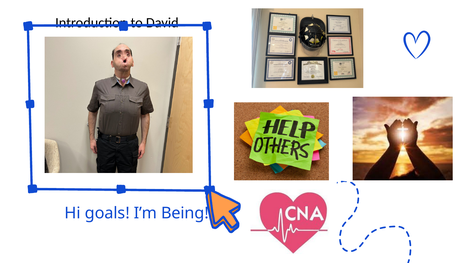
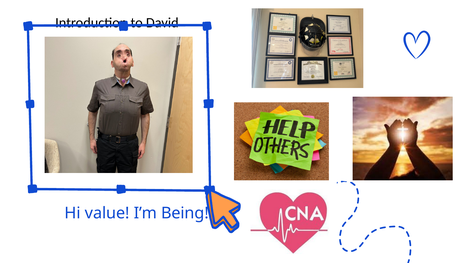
goals: goals -> value (107, 213)
